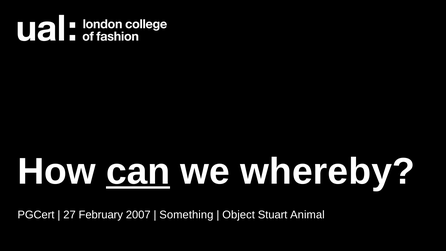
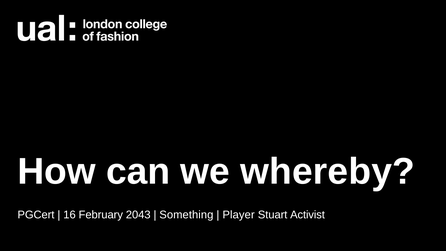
can underline: present -> none (138, 171)
27: 27 -> 16 (70, 215)
2007: 2007 -> 2043 (138, 215)
Object: Object -> Player (239, 215)
Animal: Animal -> Activist (308, 215)
